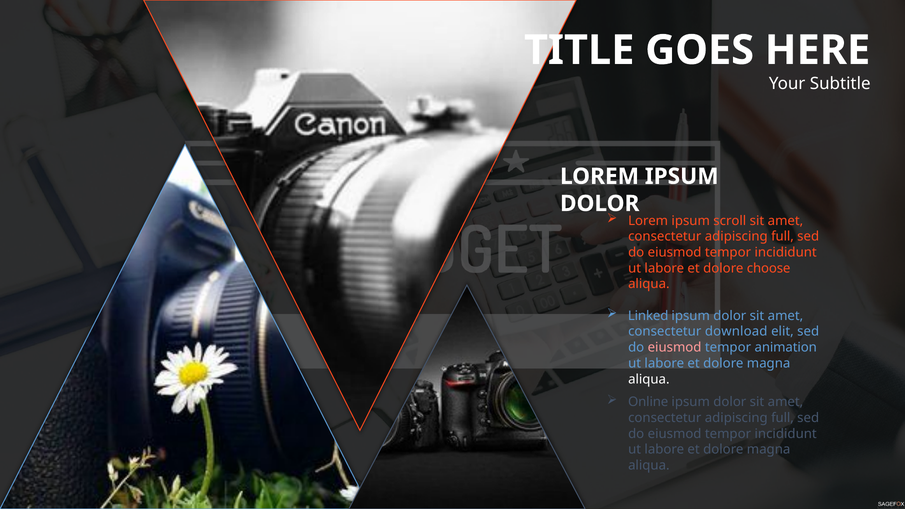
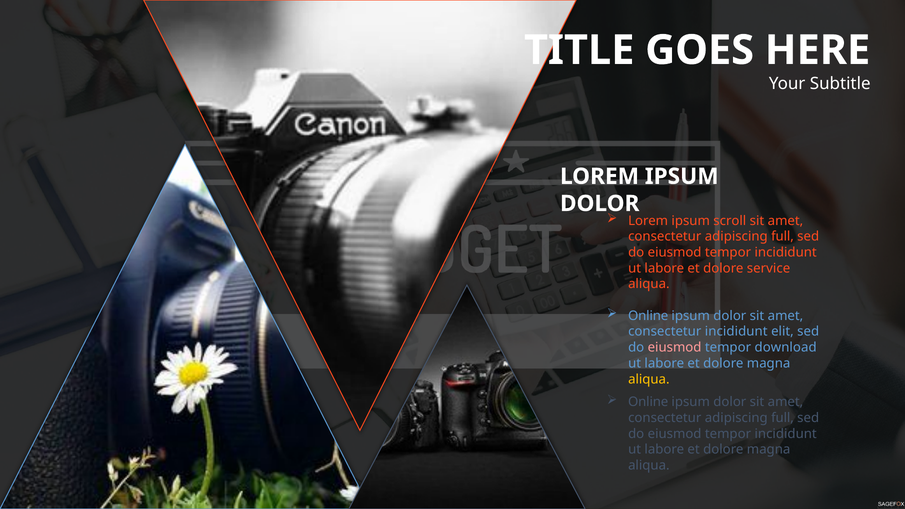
choose: choose -> service (769, 268)
Linked: Linked -> Online (648, 316)
consectetur download: download -> incididunt (736, 332)
animation: animation -> download (786, 347)
aliqua colour: white -> yellow (649, 379)
